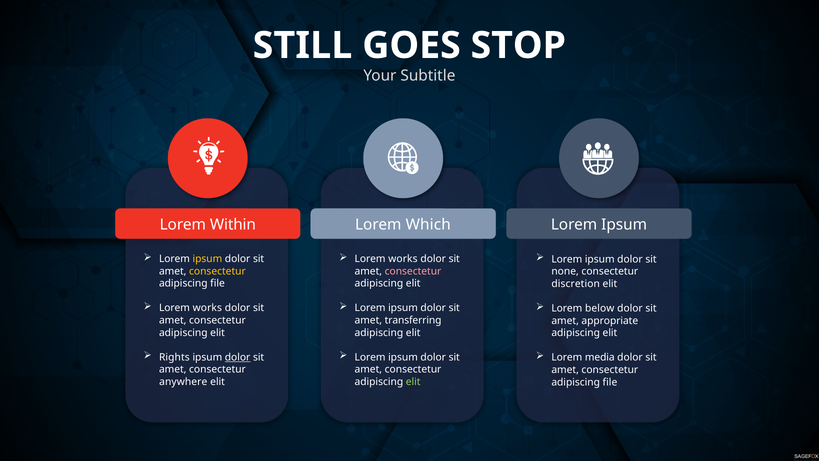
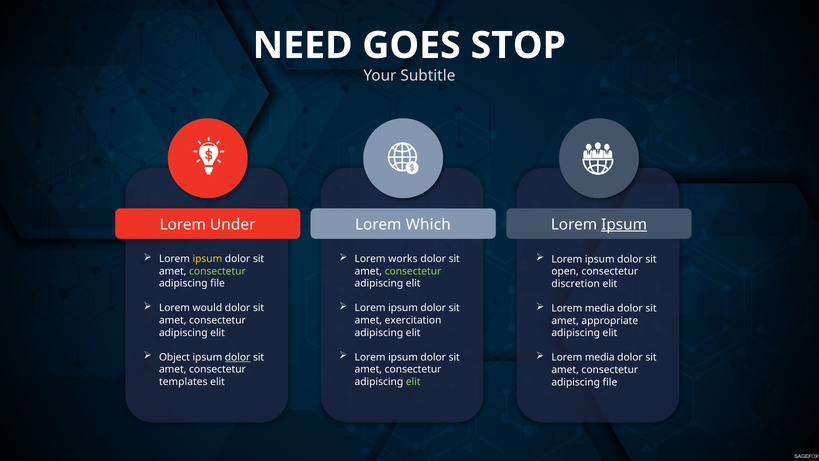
STILL: STILL -> NEED (303, 45)
Within: Within -> Under (233, 224)
Ipsum underline: none -> present (624, 224)
consectetur colour: yellow -> light green (217, 271)
consectetur colour: pink -> light green (413, 271)
none: none -> open (565, 271)
works: works -> would (207, 308)
below: below -> media (600, 308)
transferring: transferring -> exercitation (413, 320)
Rights: Rights -> Object (174, 357)
anywhere: anywhere -> templates (183, 382)
